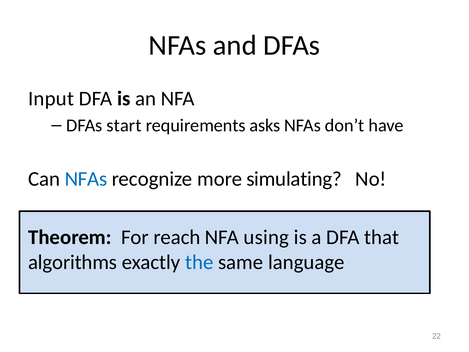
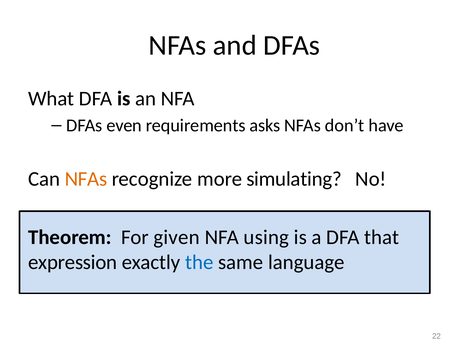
Input: Input -> What (51, 98)
start: start -> even (124, 125)
NFAs colour: blue -> orange (86, 179)
reach: reach -> given (177, 237)
algorithms: algorithms -> expression (73, 262)
